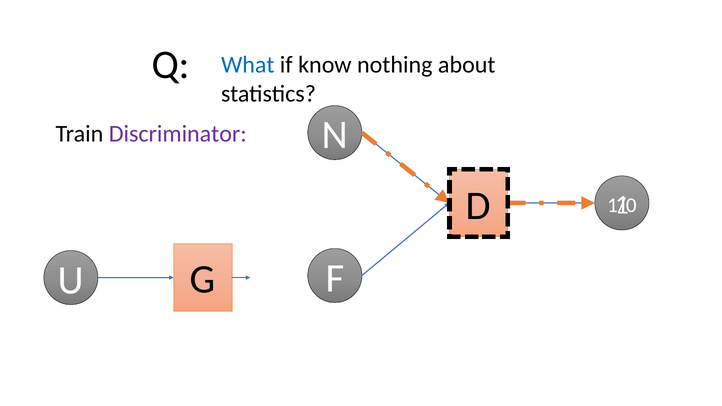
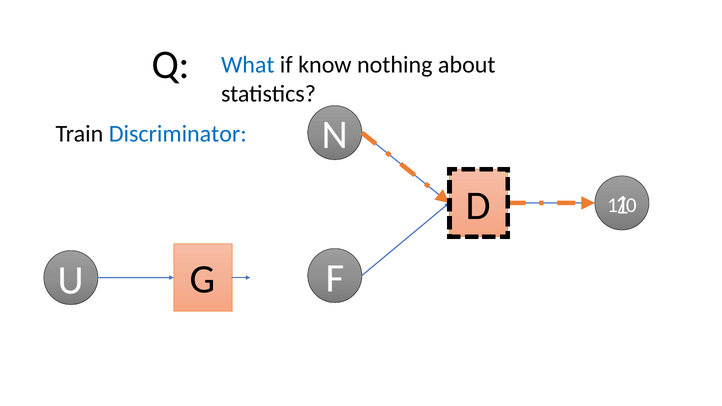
Discriminator colour: purple -> blue (178, 134)
